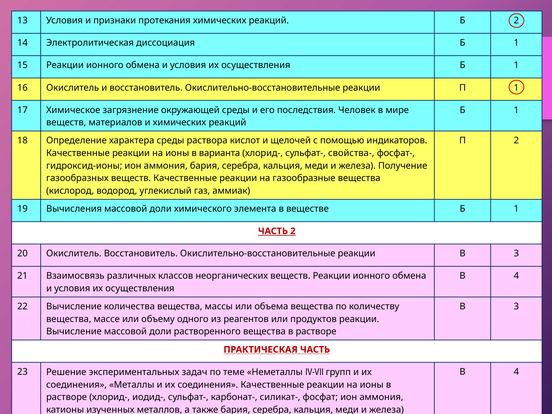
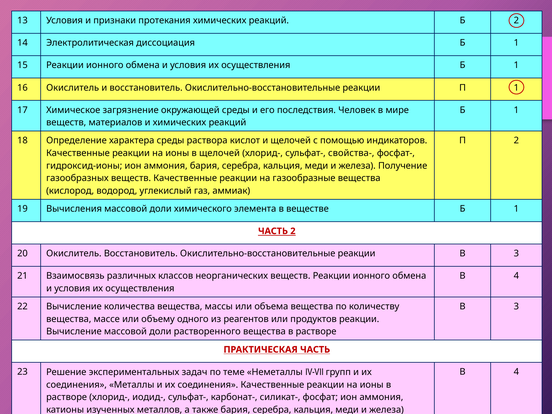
в варианта: варианта -> щелочей (219, 153)
